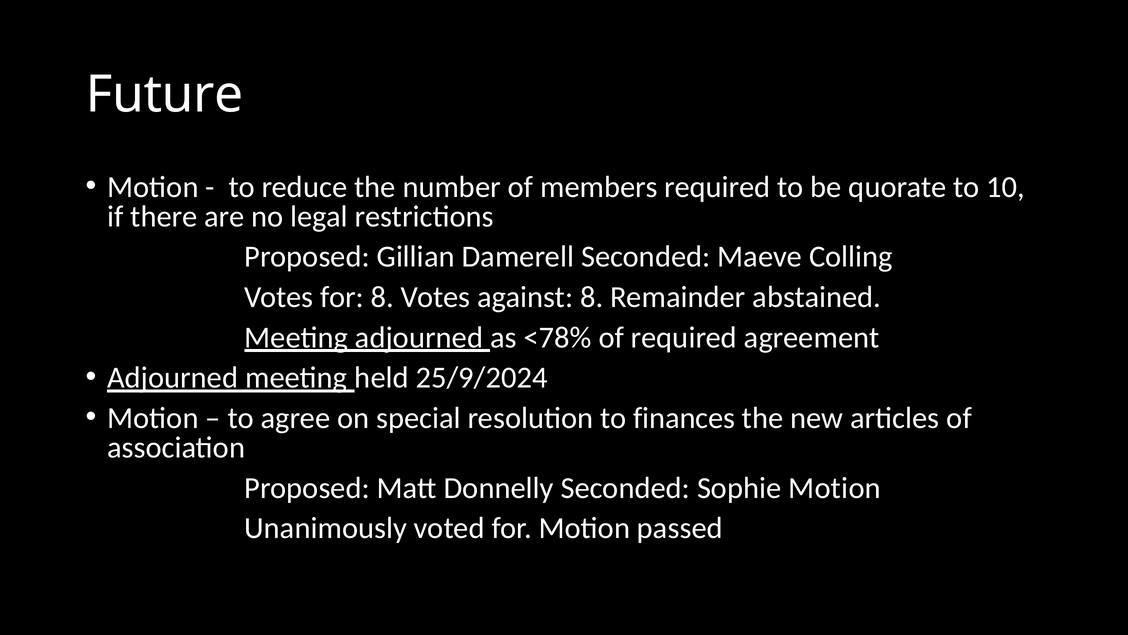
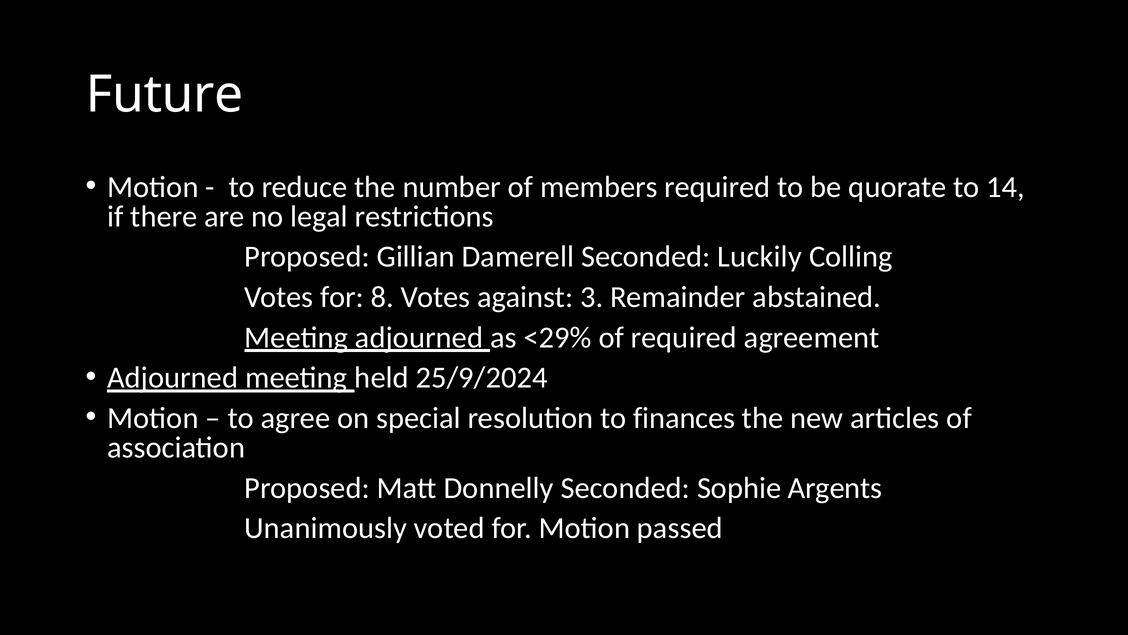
10: 10 -> 14 (1005, 187)
Maeve: Maeve -> Luckily (760, 257)
against 8: 8 -> 3 (592, 297)
<78%: <78% -> <29% (558, 337)
Sophie Motion: Motion -> Argents (835, 488)
